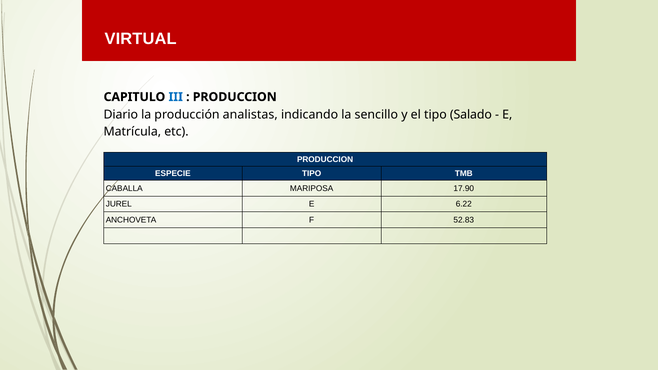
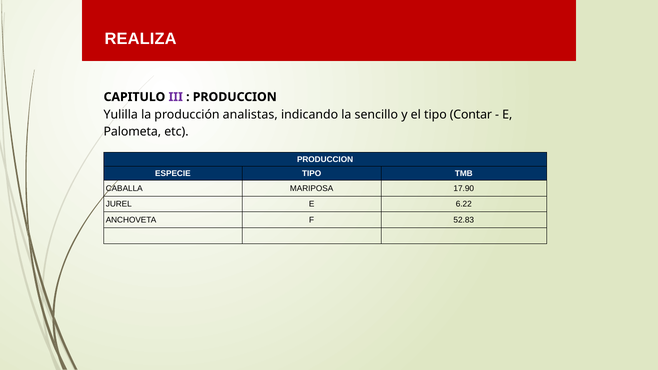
VIRTUAL: VIRTUAL -> REALIZA (141, 39)
III colour: blue -> purple (176, 97)
Diario: Diario -> Yulilla (121, 115)
Salado: Salado -> Contar (471, 115)
Matrícula: Matrícula -> Palometa (132, 132)
